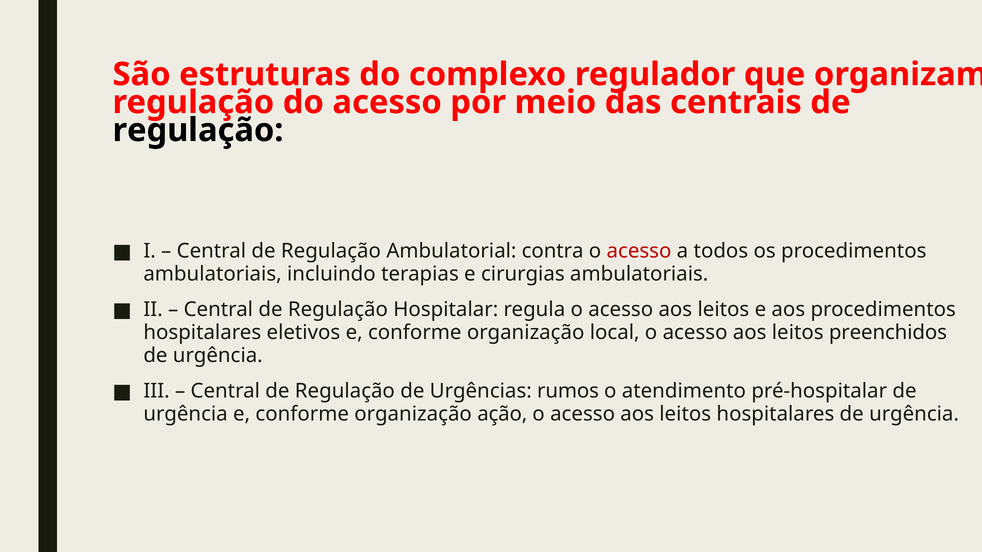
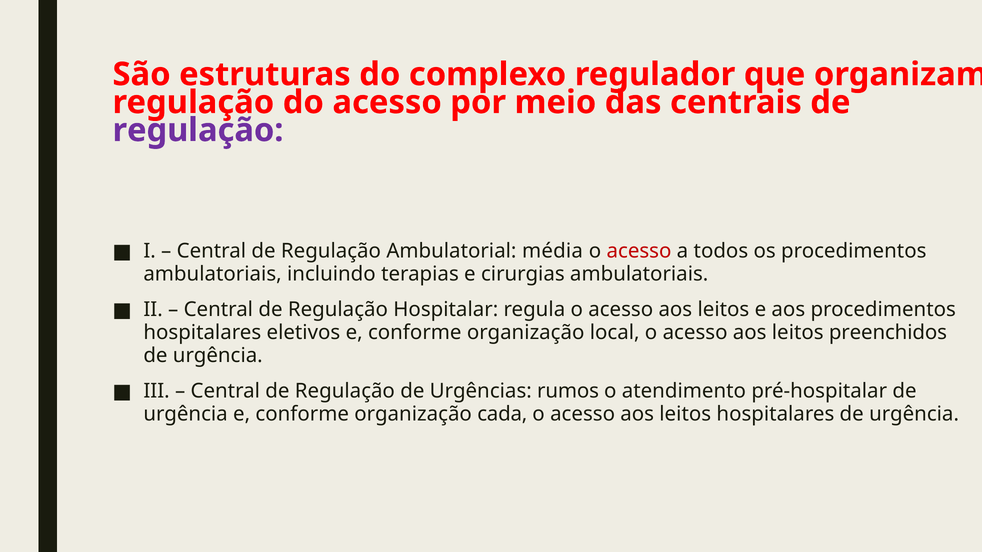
regulação colour: black -> purple (198, 130)
contra: contra -> média (552, 251)
ação: ação -> cada (502, 414)
